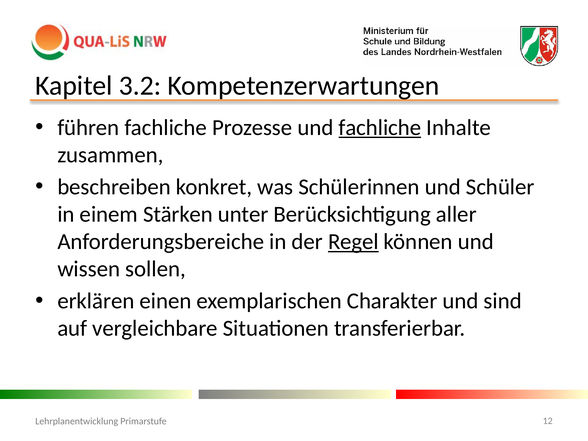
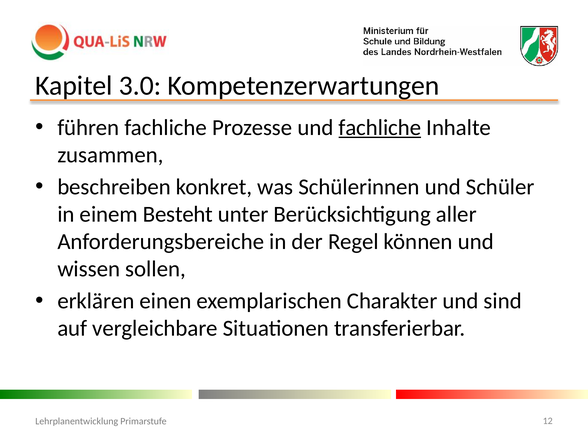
3.2: 3.2 -> 3.0 (140, 86)
Stärken: Stärken -> Besteht (178, 214)
Regel underline: present -> none (353, 242)
